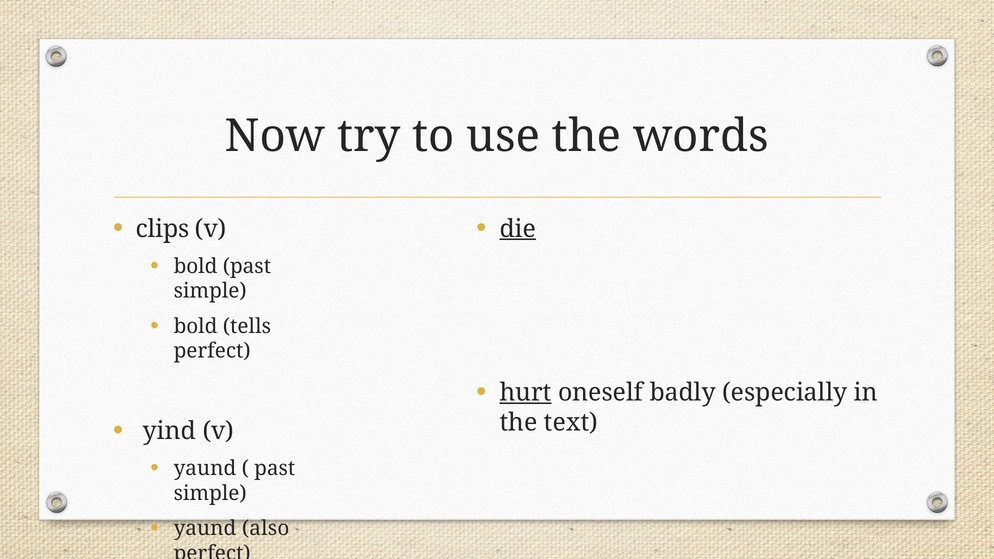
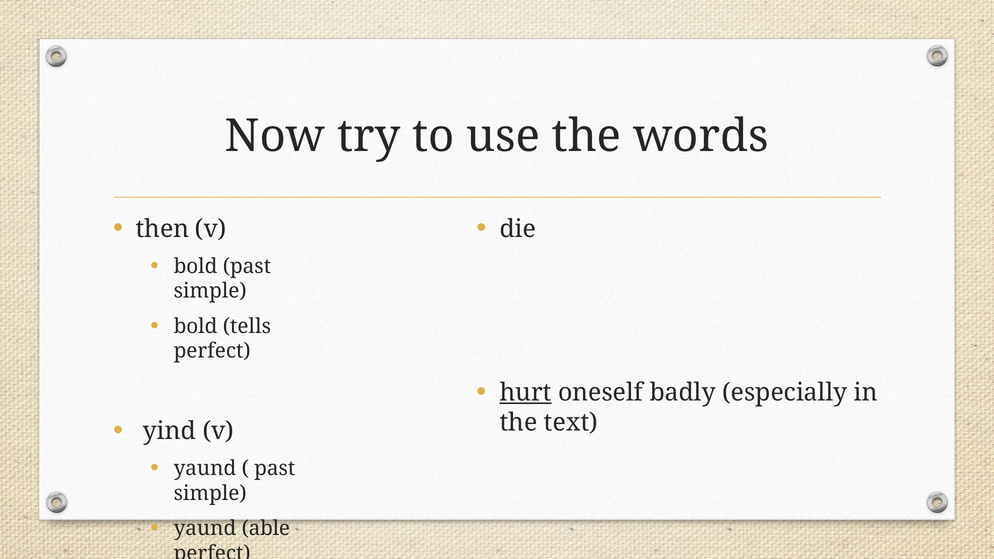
clips: clips -> then (163, 229)
die underline: present -> none (518, 229)
also: also -> able (266, 529)
